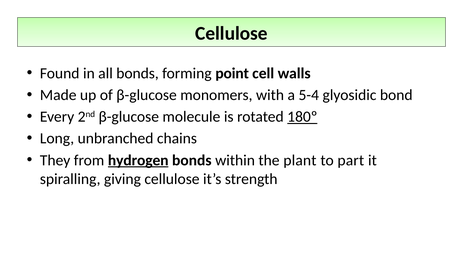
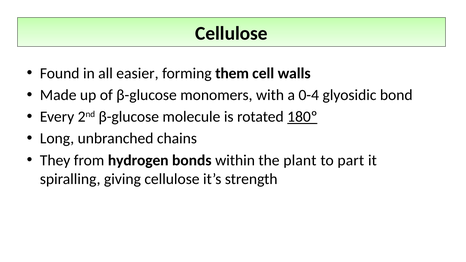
all bonds: bonds -> easier (137, 73)
point: point -> them (232, 73)
5-4: 5-4 -> 0-4 (309, 95)
hydrogen underline: present -> none (138, 160)
